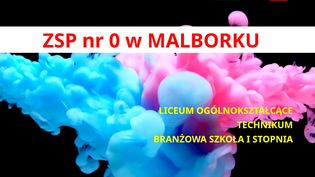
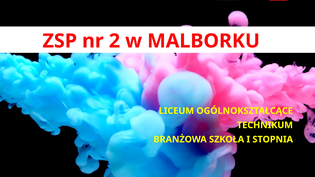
0: 0 -> 2 (114, 41)
